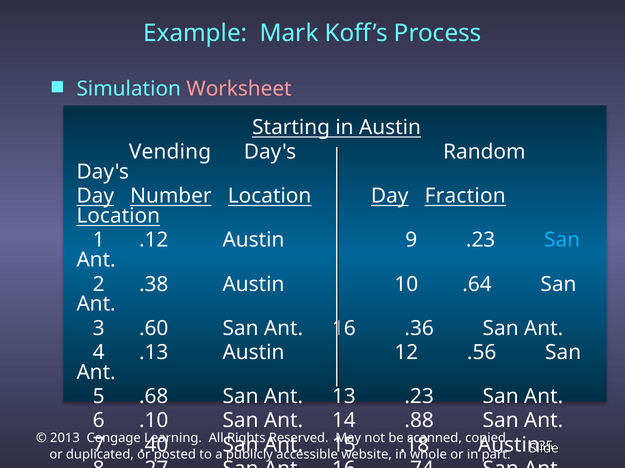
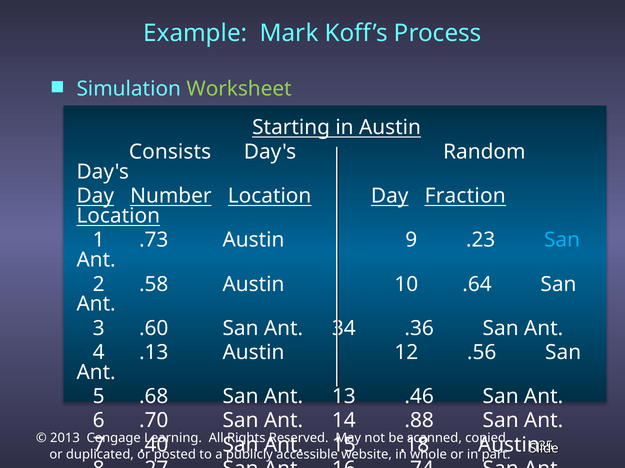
Worksheet colour: pink -> light green (239, 89)
Vending: Vending -> Consists (170, 152)
.12: .12 -> .73 (154, 240)
.38: .38 -> .58 (154, 285)
.60 San Ant 16: 16 -> 34 (344, 329)
13 .23: .23 -> .46 (419, 397)
.10: .10 -> .70 (154, 421)
